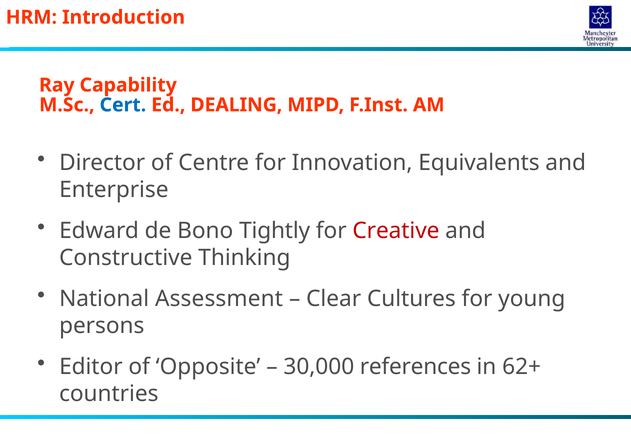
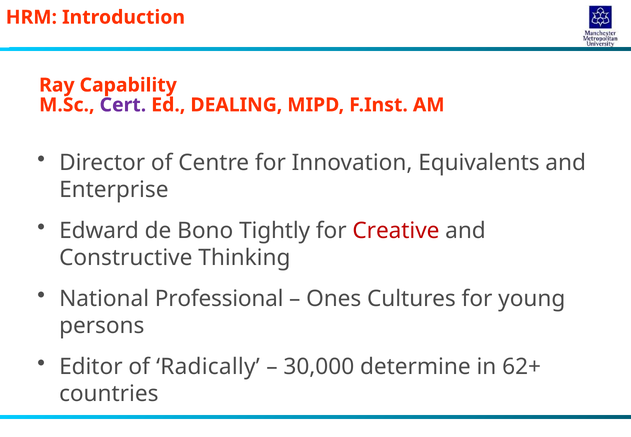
Cert colour: blue -> purple (123, 105)
Assessment: Assessment -> Professional (219, 299)
Clear: Clear -> Ones (334, 299)
Opposite: Opposite -> Radically (208, 367)
references: references -> determine (415, 367)
